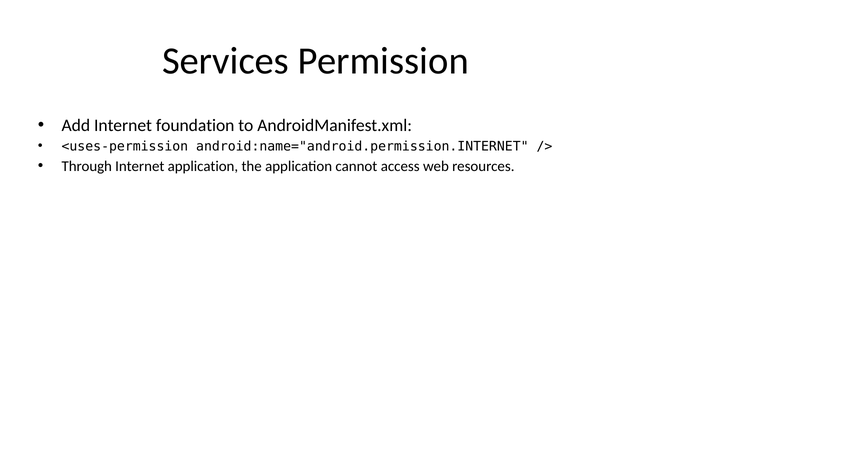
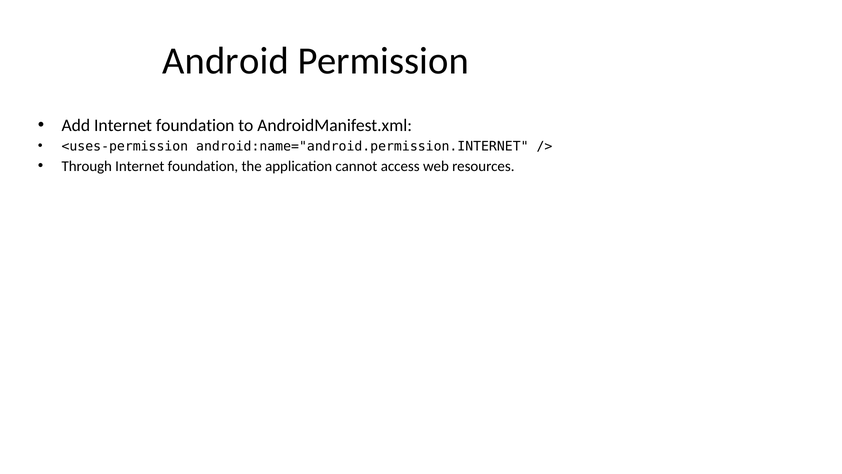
Services: Services -> Android (226, 61)
application: application -> foundation (203, 166)
